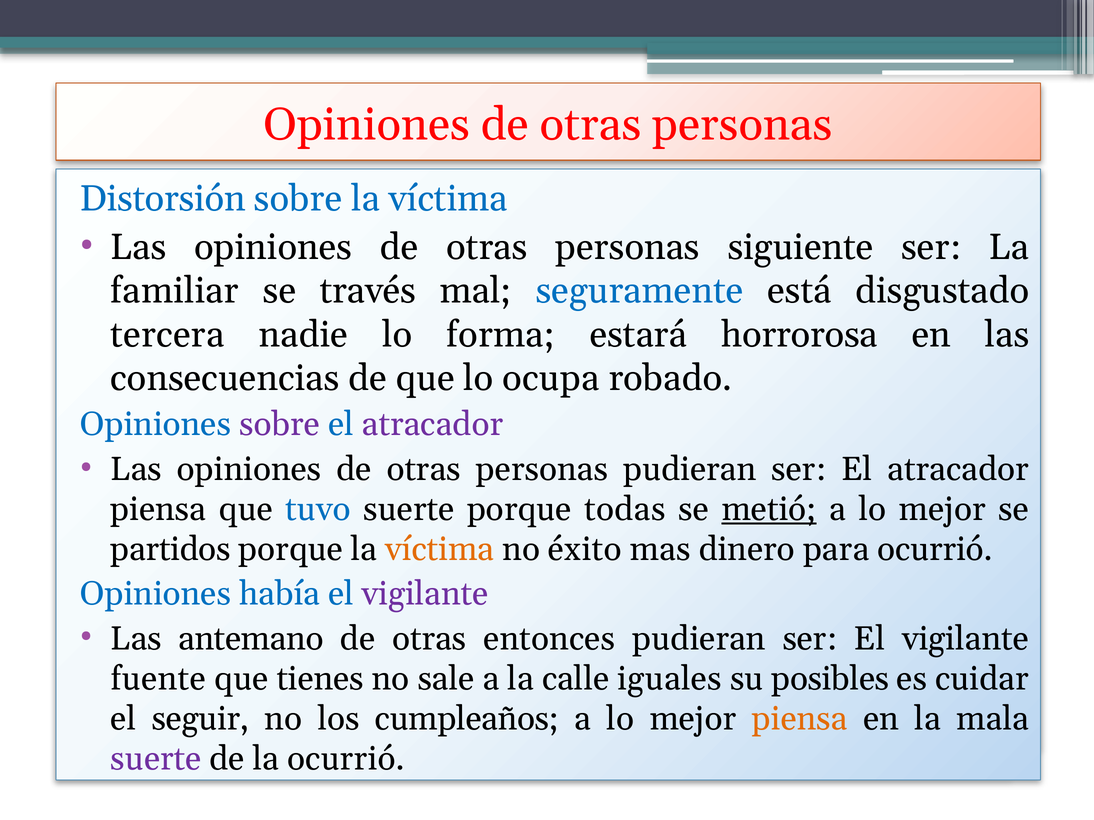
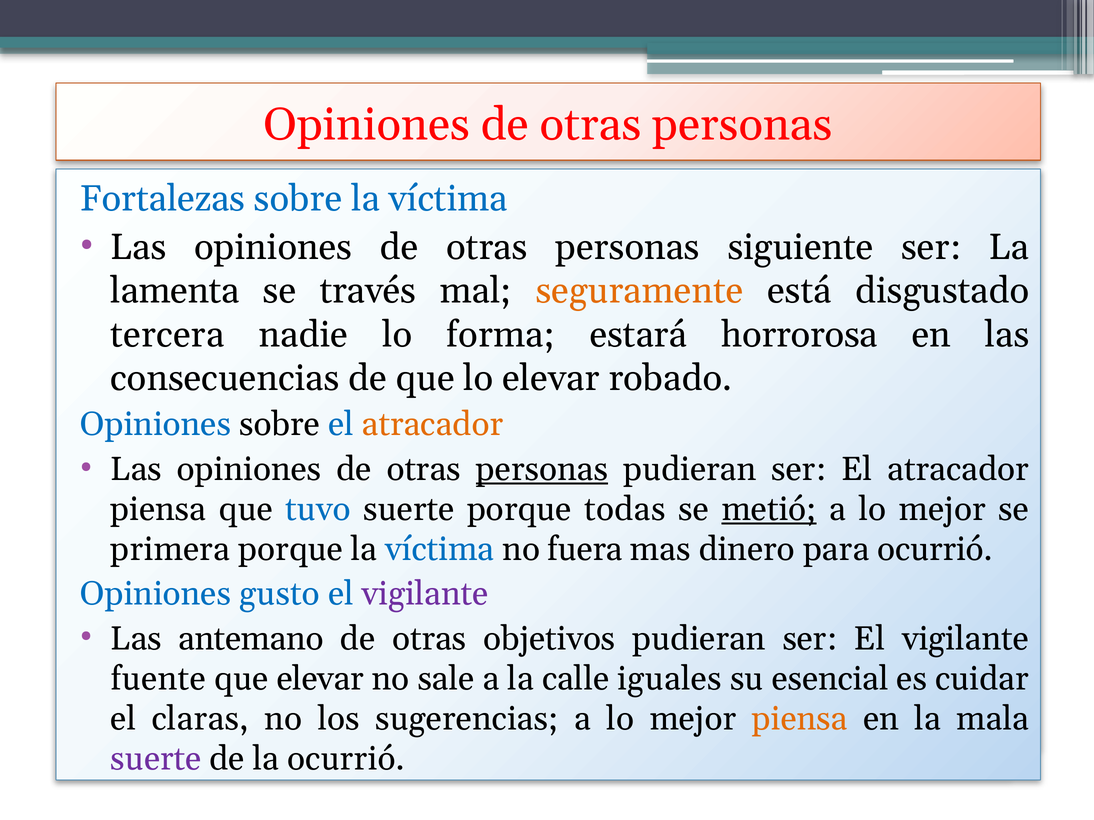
Distorsión: Distorsión -> Fortalezas (163, 199)
familiar: familiar -> lamenta (175, 291)
seguramente colour: blue -> orange (639, 291)
lo ocupa: ocupa -> elevar (551, 378)
sobre colour: purple -> black (280, 425)
atracador colour: purple -> orange (432, 425)
personas underline: none -> present (542, 469)
partidos: partidos -> primera (170, 550)
víctima colour: orange -> blue (440, 550)
éxito: éxito -> fuera (585, 550)
había: había -> gusto (279, 594)
entonces: entonces -> objetivos (549, 639)
que tienes: tienes -> elevar (320, 679)
posibles: posibles -> esencial (830, 679)
seguir: seguir -> claras (200, 719)
cumpleaños: cumpleaños -> sugerencias (467, 719)
